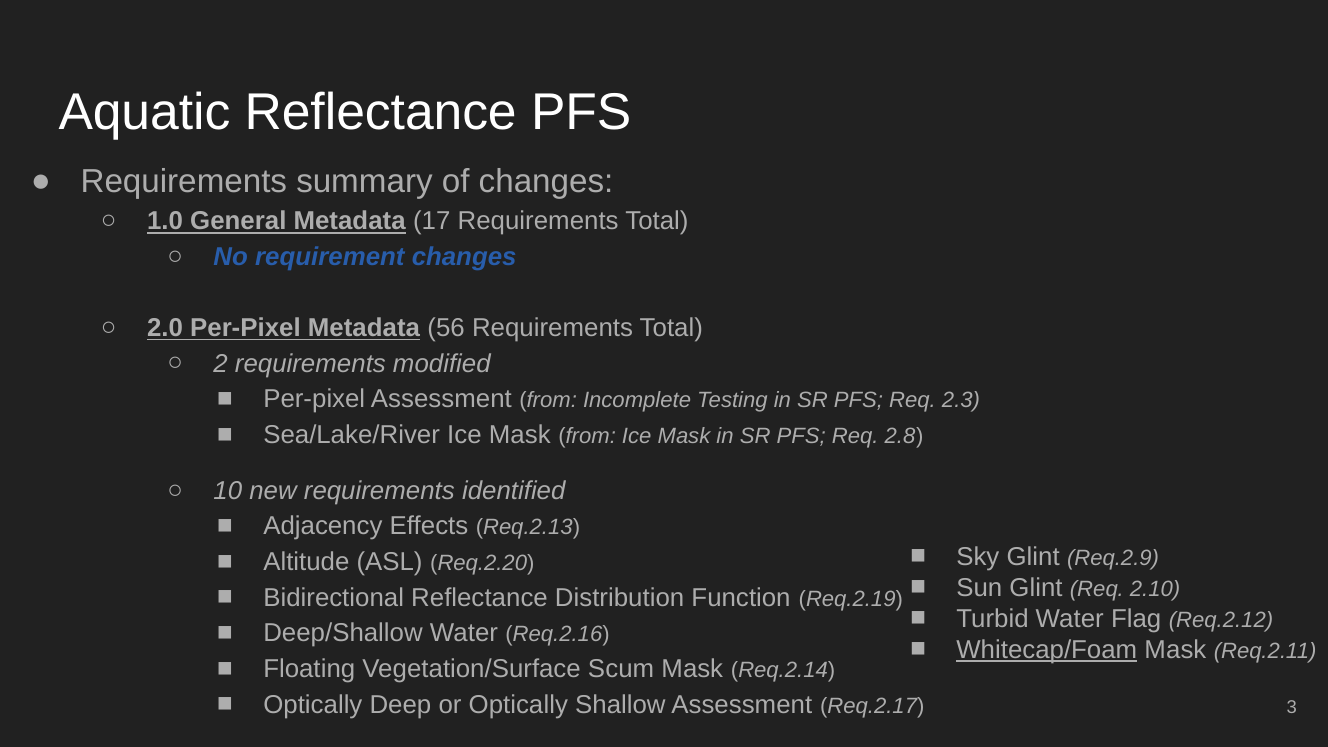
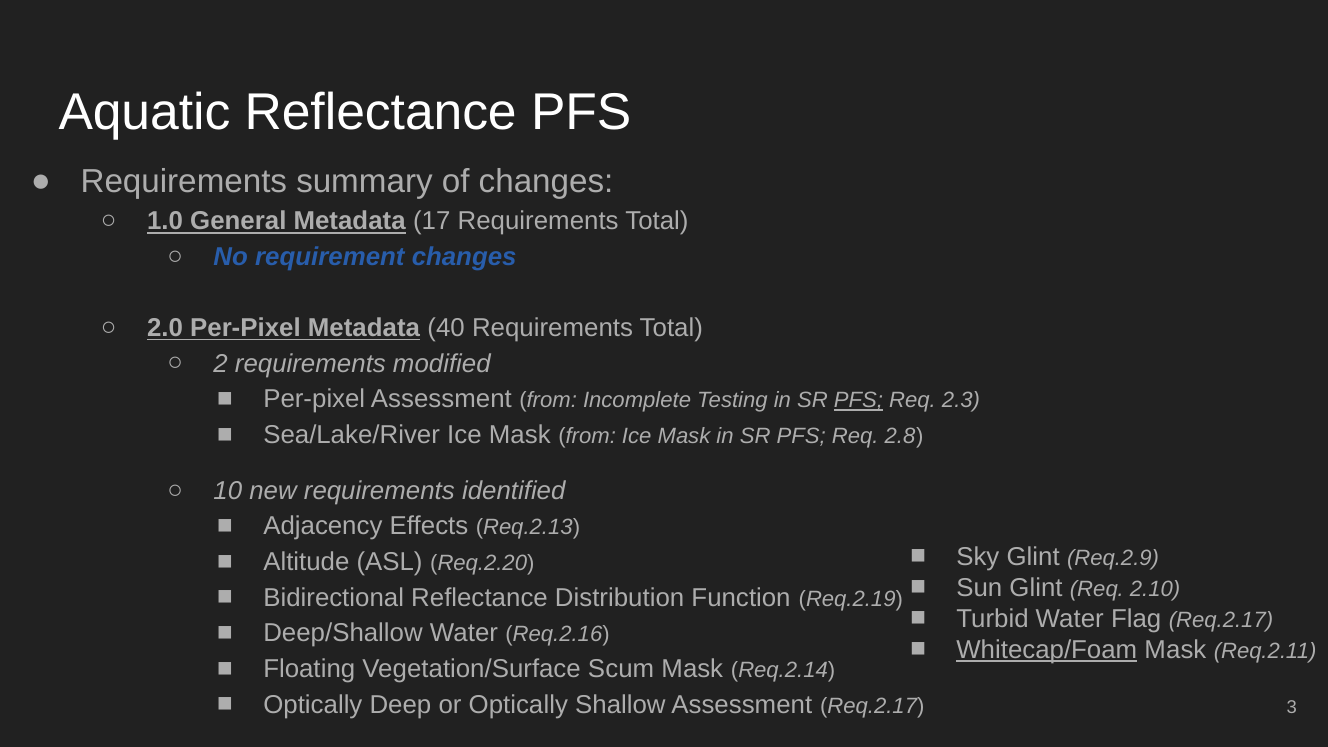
56: 56 -> 40 (446, 328)
PFS underline: none -> present (858, 401)
Flag Req.2.12: Req.2.12 -> Req.2.17 (1221, 620)
